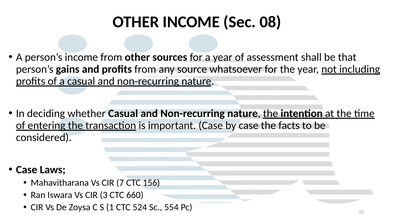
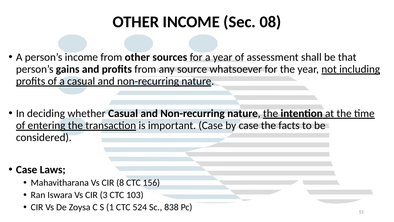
7: 7 -> 8 (120, 183)
660: 660 -> 103 (135, 195)
554: 554 -> 838 (171, 207)
